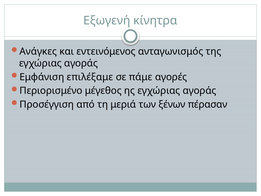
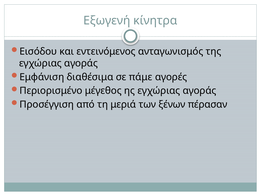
Ανάγκες: Ανάγκες -> Εισόδου (38, 51)
επιλέξαμε: επιλέξαμε -> διαθέσιμα (90, 77)
